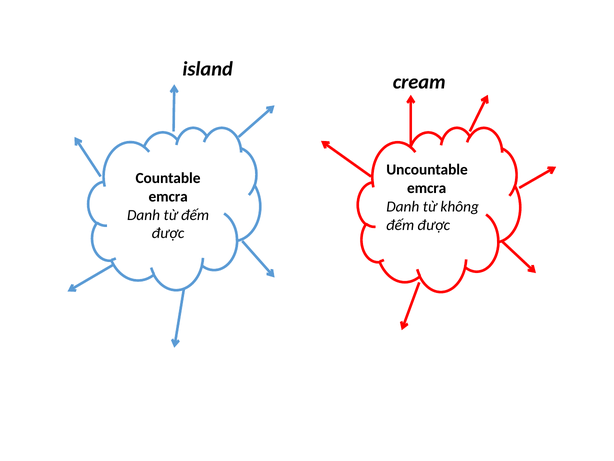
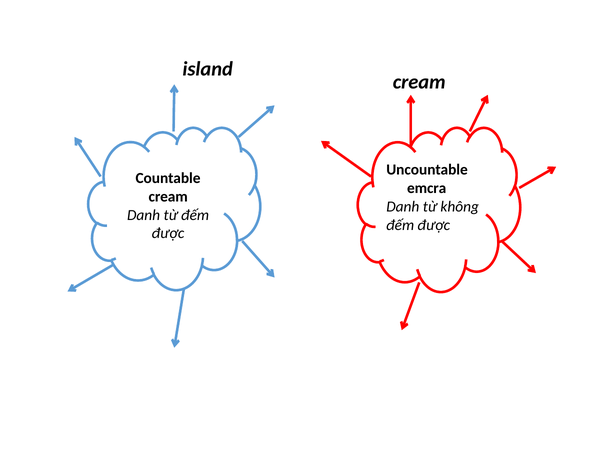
emcra: emcra -> cream (168, 196)
